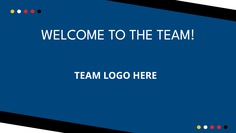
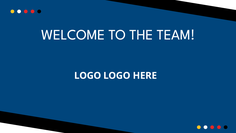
TEAM: TEAM -> LOGO (88, 75)
